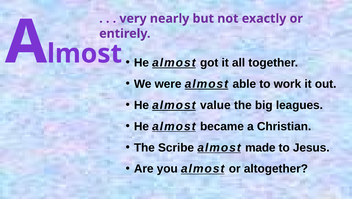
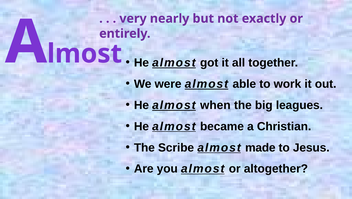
value: value -> when (215, 105)
